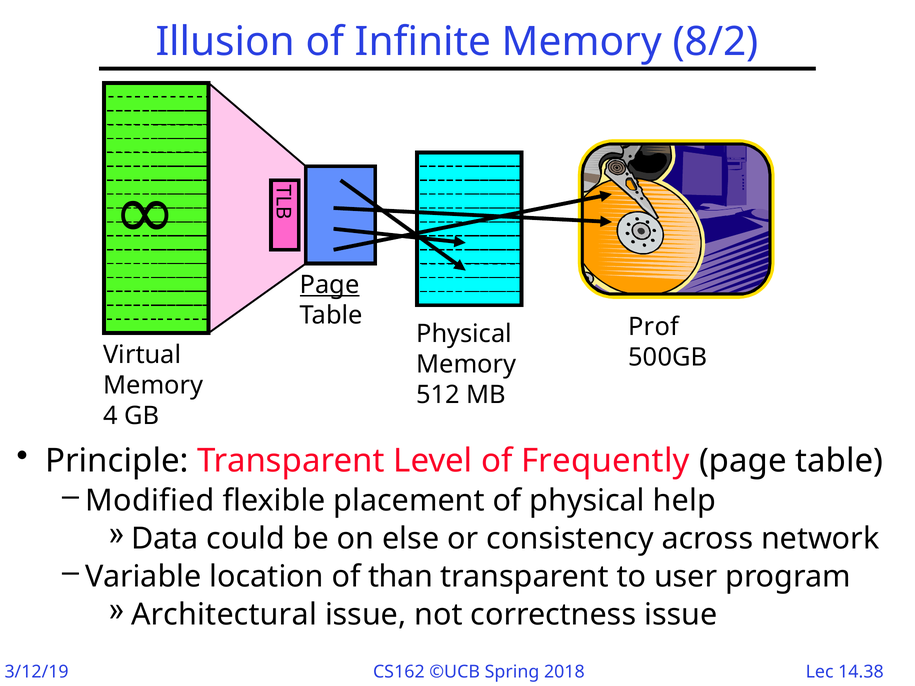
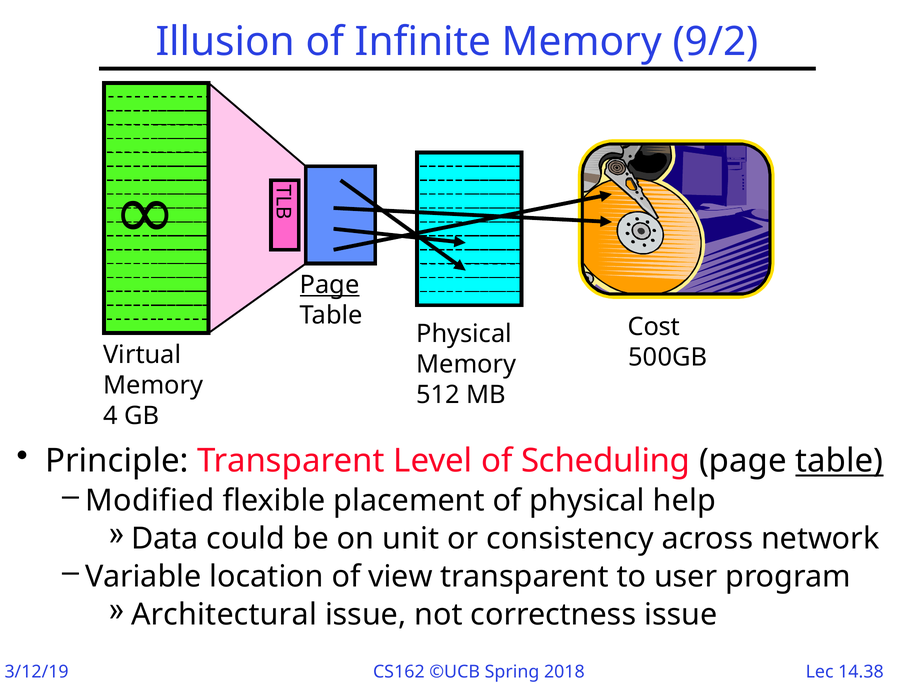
8/2: 8/2 -> 9/2 (716, 42)
Prof: Prof -> Cost (654, 327)
Frequently: Frequently -> Scheduling (606, 461)
table underline: none -> present (839, 461)
else: else -> unit (411, 539)
than: than -> view (400, 577)
